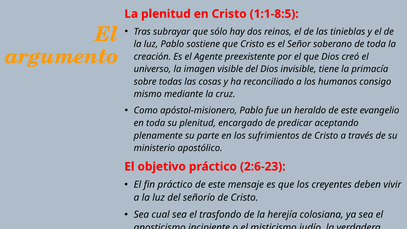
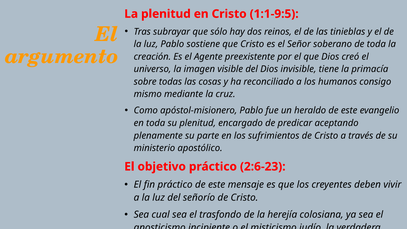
1:1-8:5: 1:1-8:5 -> 1:1-9:5 (274, 14)
